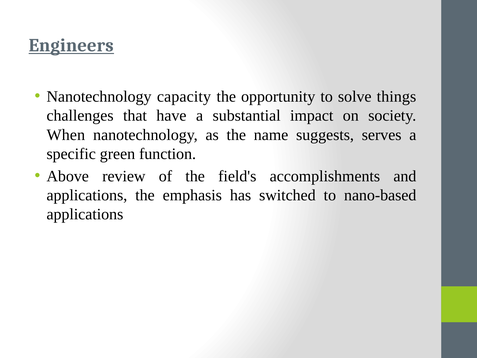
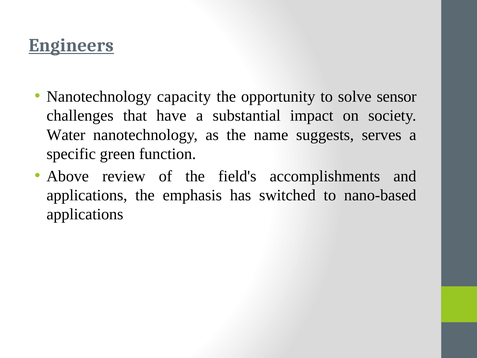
things: things -> sensor (397, 97)
When: When -> Water (66, 135)
